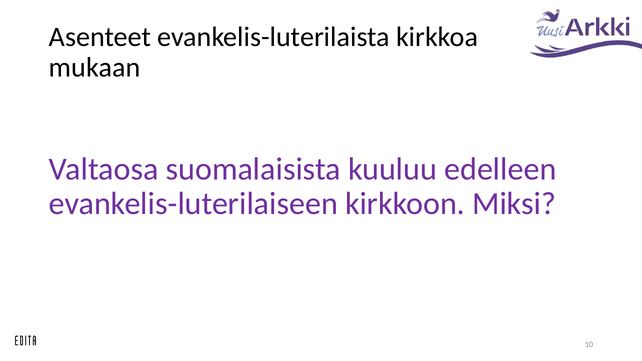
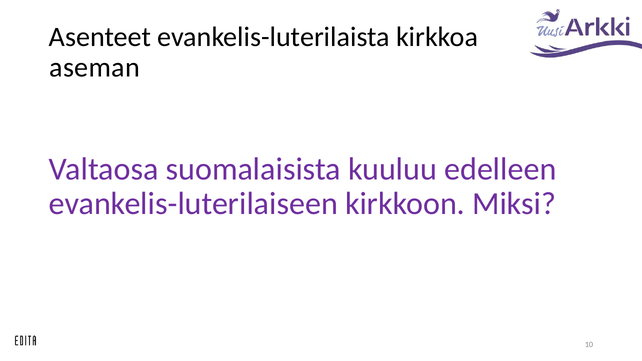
mukaan: mukaan -> aseman (95, 67)
